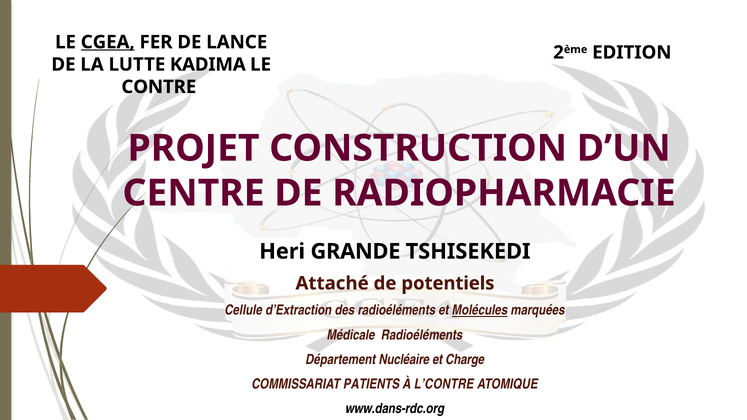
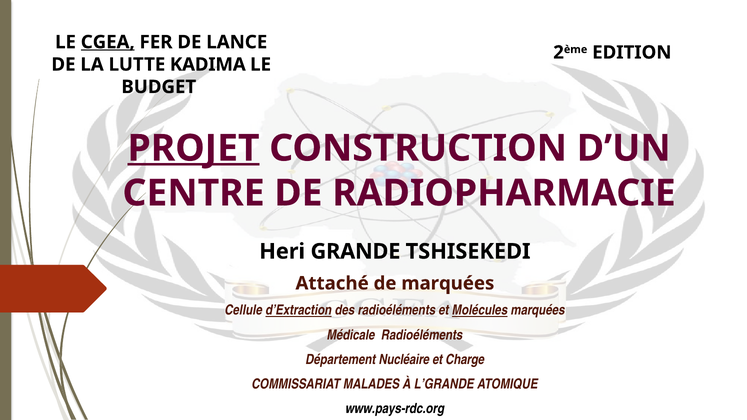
CONTRE: CONTRE -> BUDGET (159, 87)
PROJET underline: none -> present (194, 148)
de potentiels: potentiels -> marquées (448, 283)
d’Extraction underline: none -> present (299, 311)
PATIENTS: PATIENTS -> MALADES (371, 384)
L’CONTRE: L’CONTRE -> L’GRANDE (444, 384)
www.dans-rdc.org: www.dans-rdc.org -> www.pays-rdc.org (395, 409)
